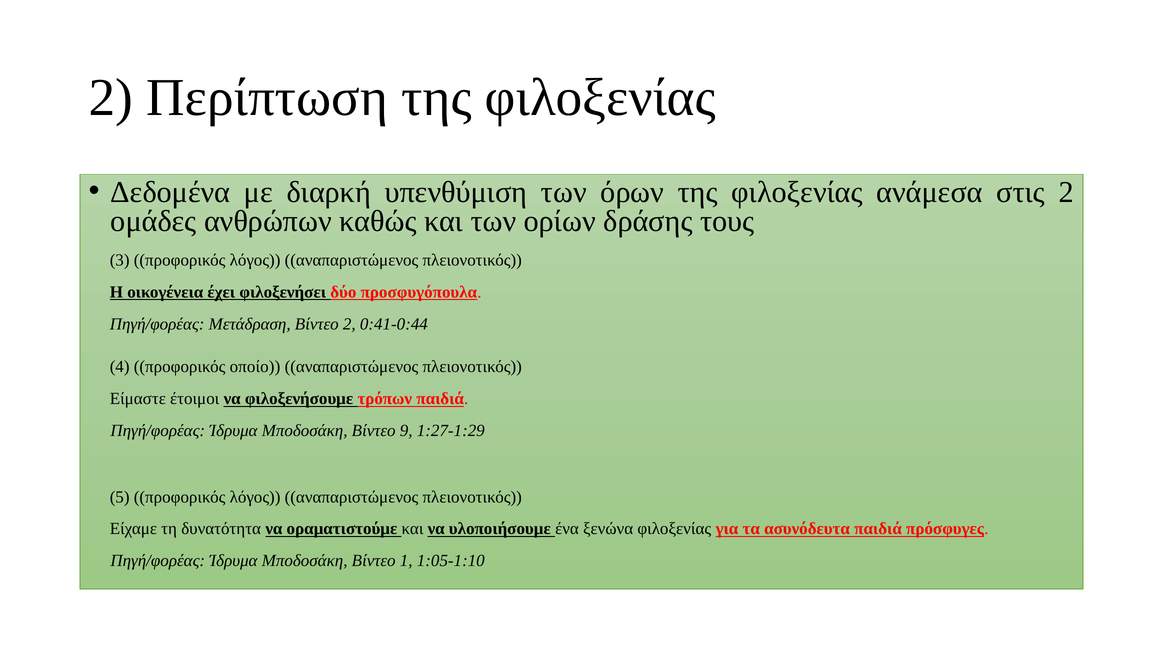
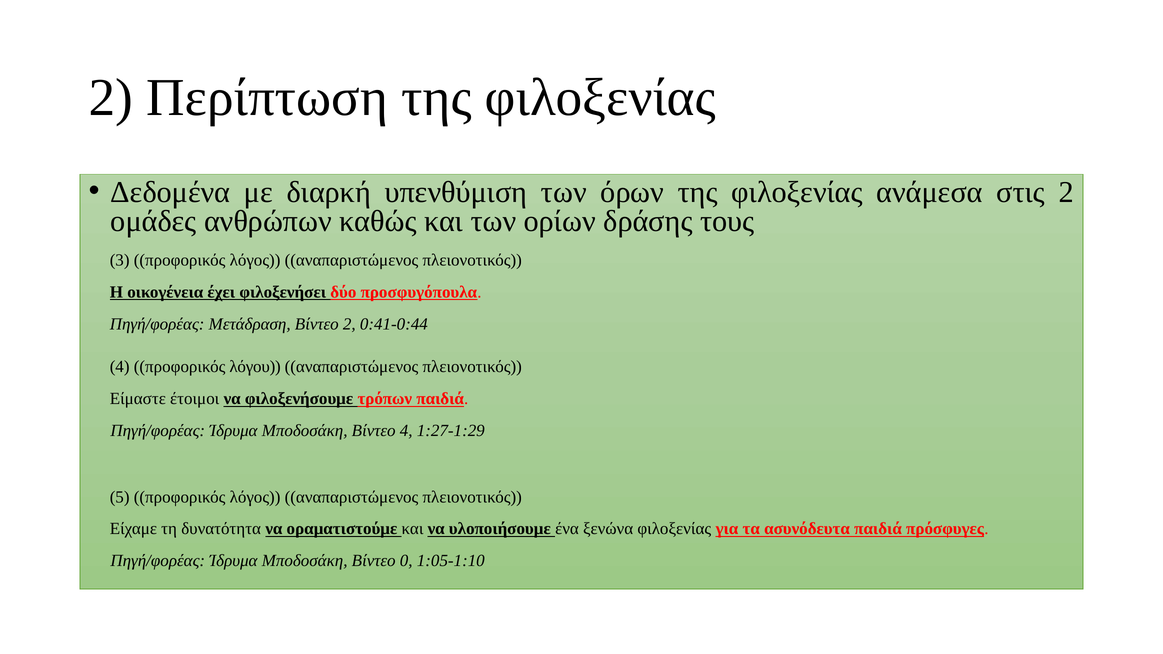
οποίο: οποίο -> λόγου (255, 367)
Βίντεο 9: 9 -> 4 (406, 431)
1: 1 -> 0 (406, 561)
